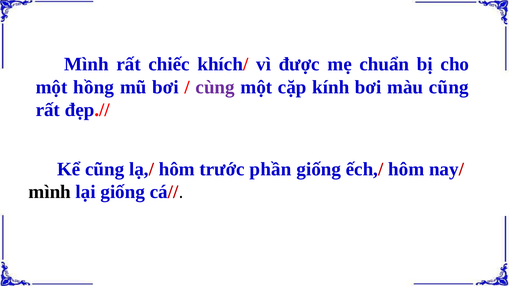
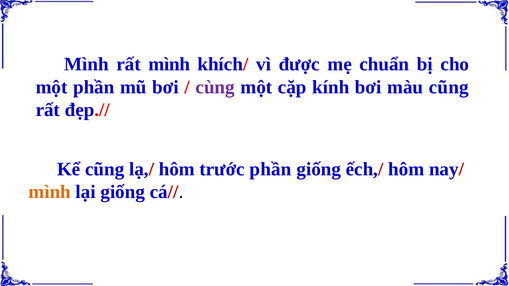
rất chiếc: chiếc -> mình (169, 64)
một hồng: hồng -> phần (94, 87)
mình colour: black -> orange (50, 192)
